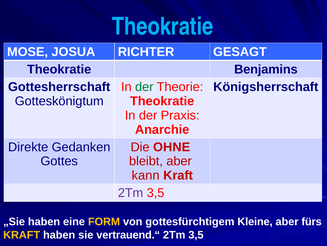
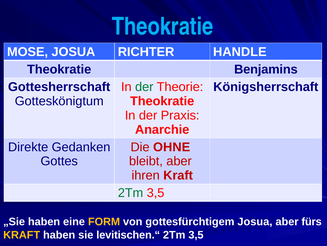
GESAGT: GESAGT -> HANDLE (240, 52)
kann: kann -> ihren (146, 175)
2Tm colour: purple -> green (131, 192)
gottesfürchtigem Kleine: Kleine -> Josua (255, 221)
vertrauend.“: vertrauend.“ -> levitischen.“ (128, 234)
